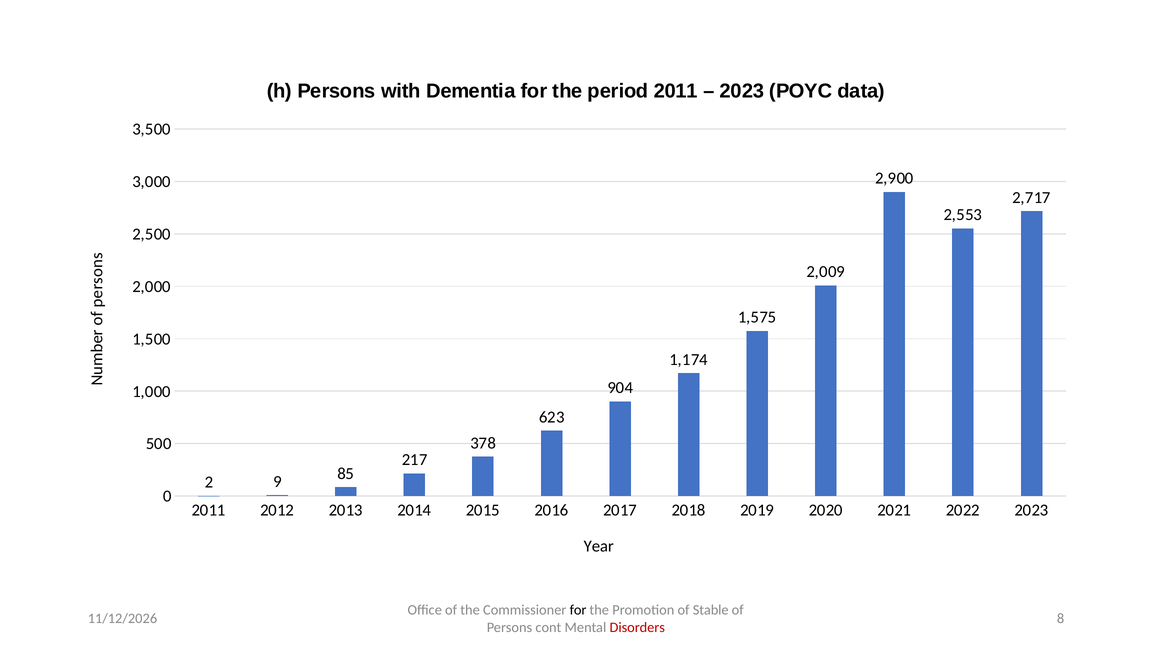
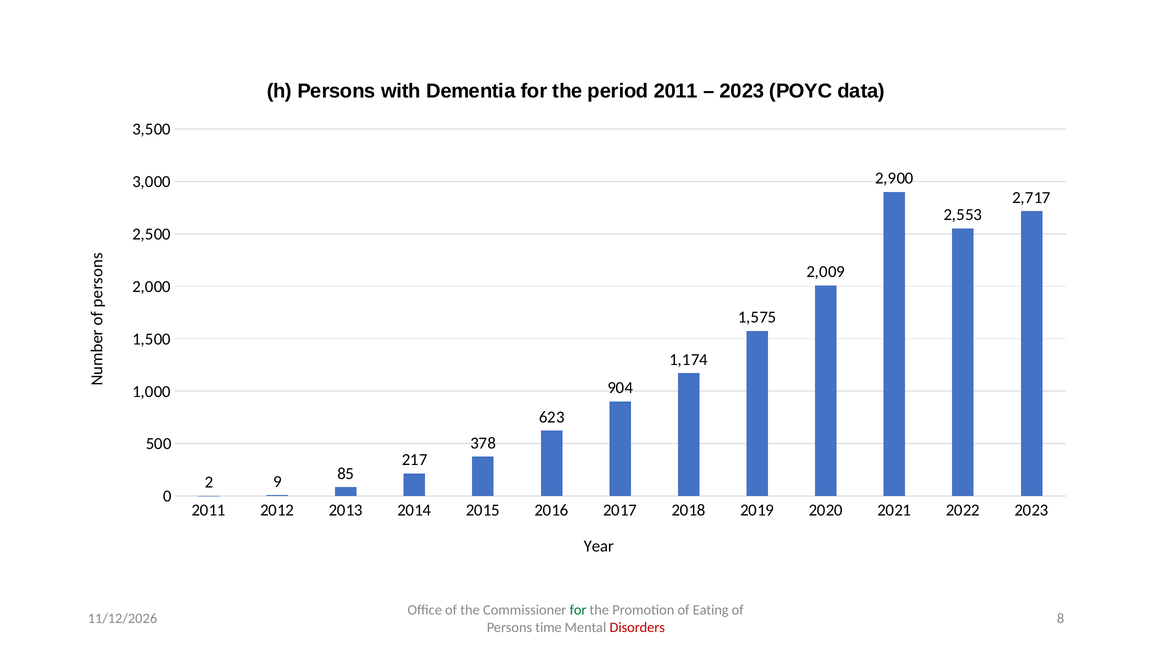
for colour: black -> green (578, 610)
Stable: Stable -> Eating (711, 610)
cont: cont -> time (548, 627)
